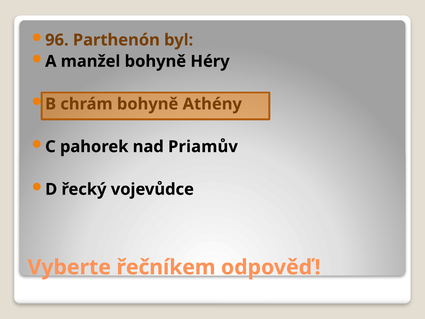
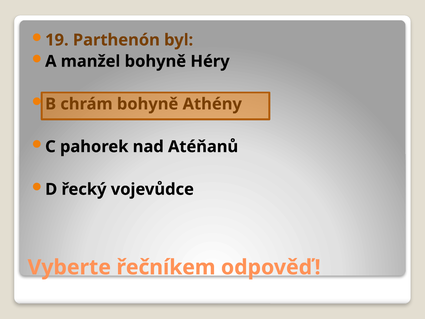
96: 96 -> 19 (57, 40)
Priamův: Priamův -> Atéňanů (203, 147)
